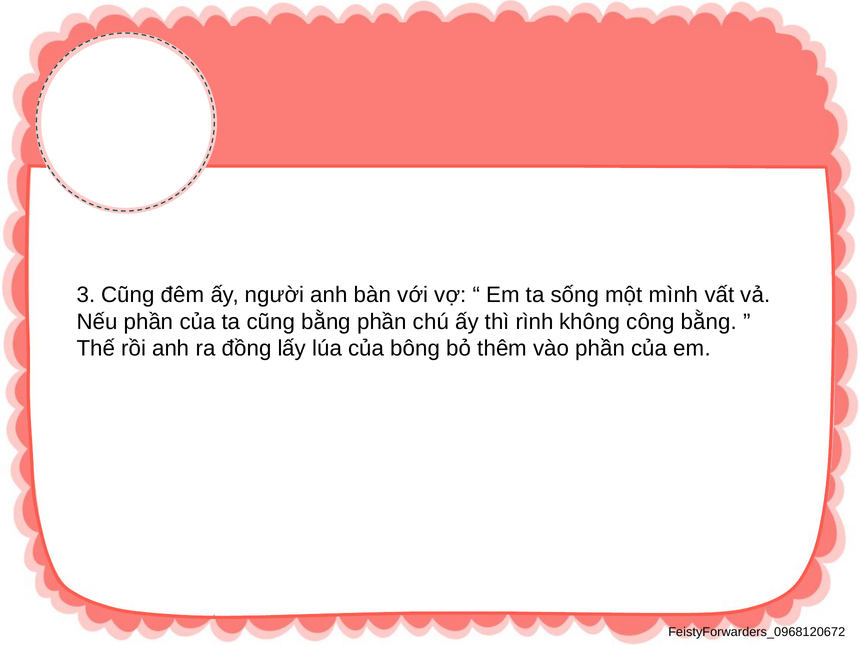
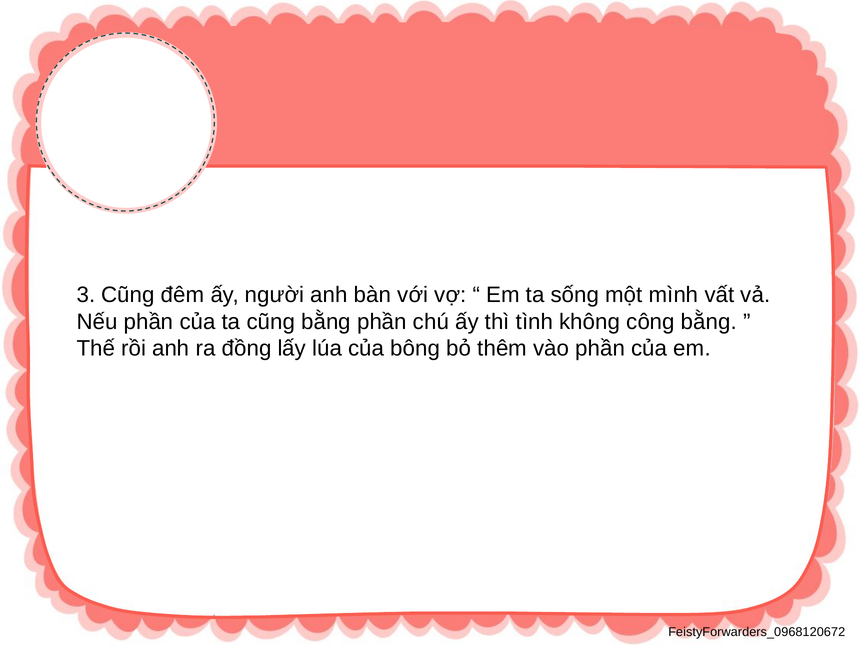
rình: rình -> tình (534, 322)
